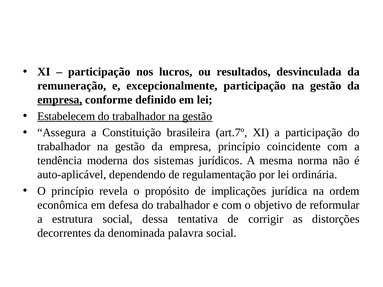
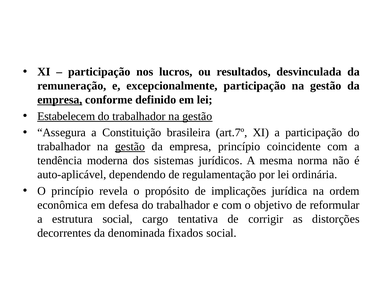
gestão underline: none -> present (130, 147)
dessa: dessa -> cargo (155, 219)
palavra: palavra -> fixados (186, 233)
